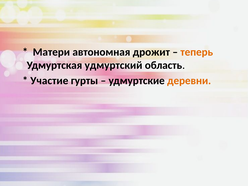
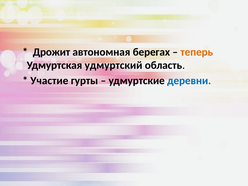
Матери: Матери -> Дрожит (51, 52)
дрожит: дрожит -> берегах (151, 52)
деревни colour: orange -> blue (189, 81)
